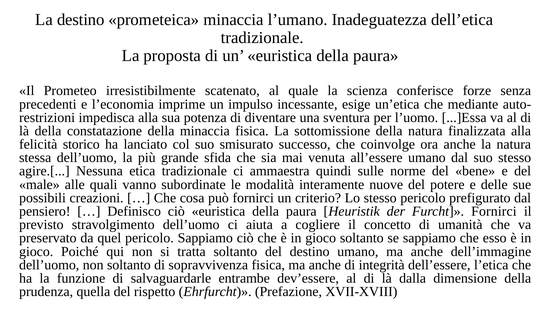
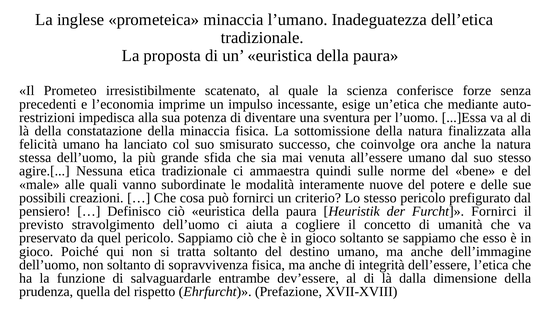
La destino: destino -> inglese (81, 20)
felicità storico: storico -> umano (81, 145)
